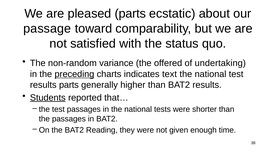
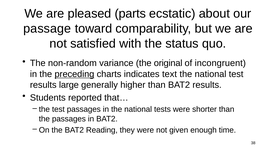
offered: offered -> original (168, 63)
undertaking: undertaking -> incongruent (220, 63)
results parts: parts -> large (69, 85)
Students underline: present -> none (48, 97)
